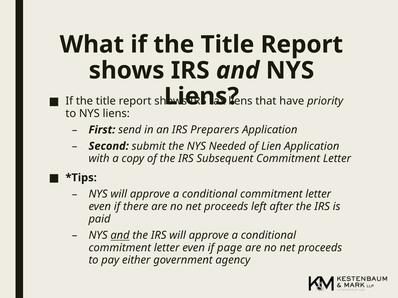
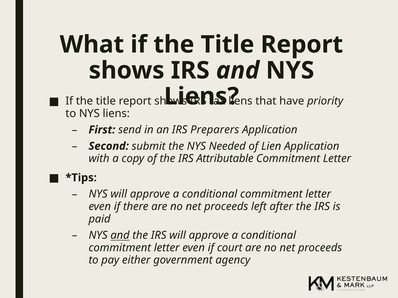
Subsequent: Subsequent -> Attributable (225, 159)
page: page -> court (230, 248)
